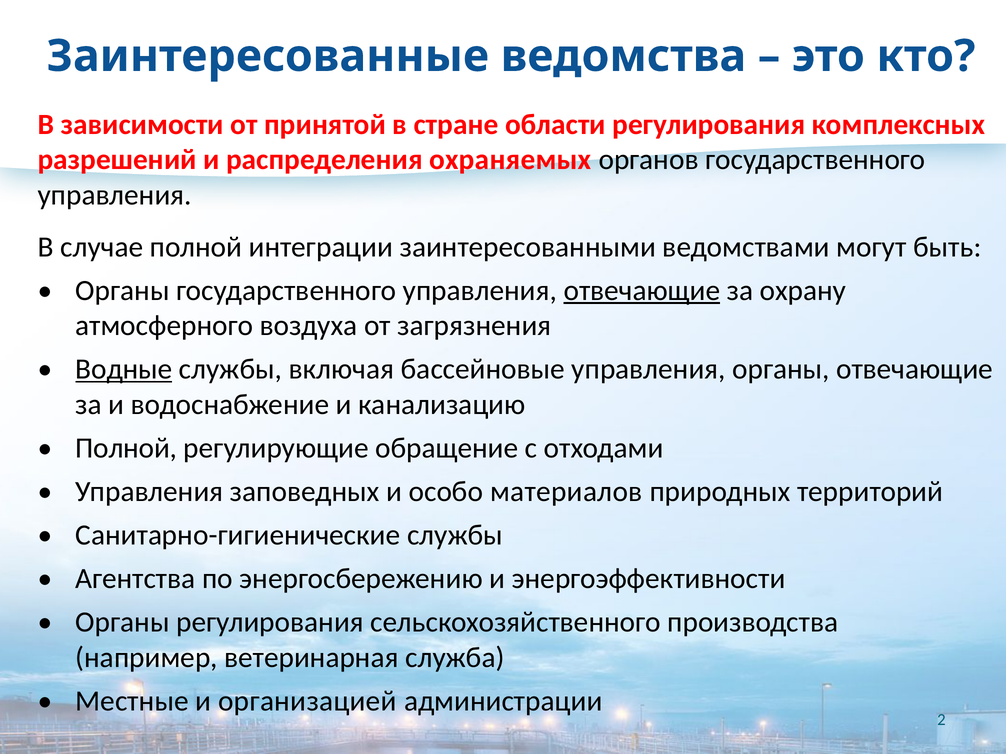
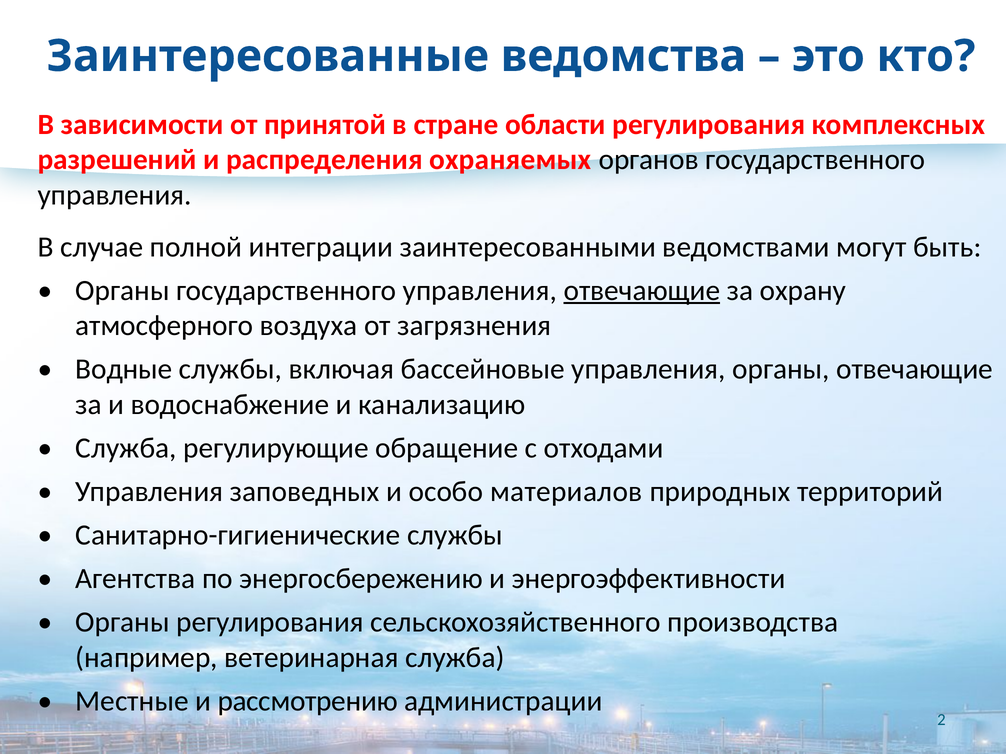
Водные underline: present -> none (124, 369)
Полной: Полной -> Служба (126, 448)
организацией: организацией -> рассмотрению (308, 702)
